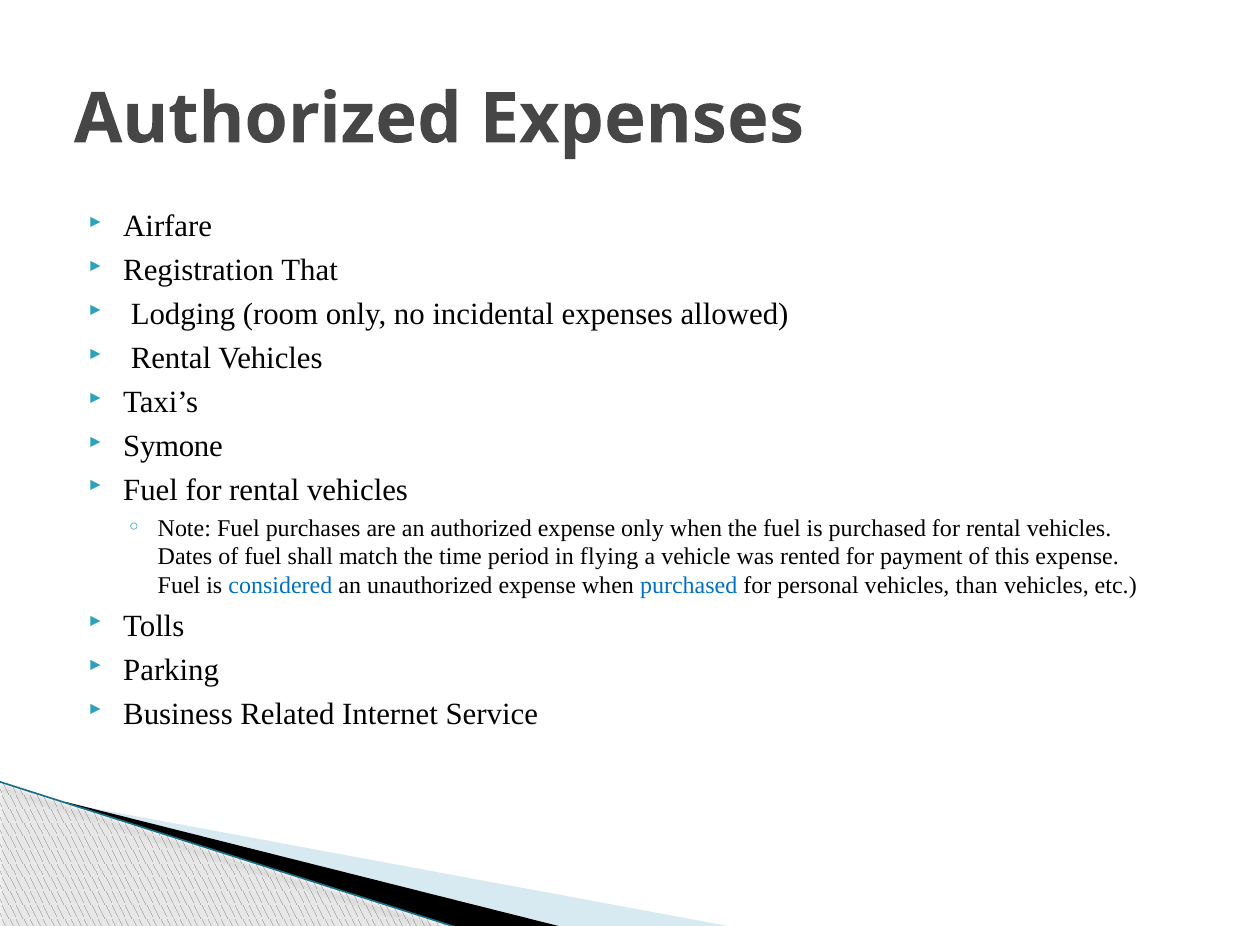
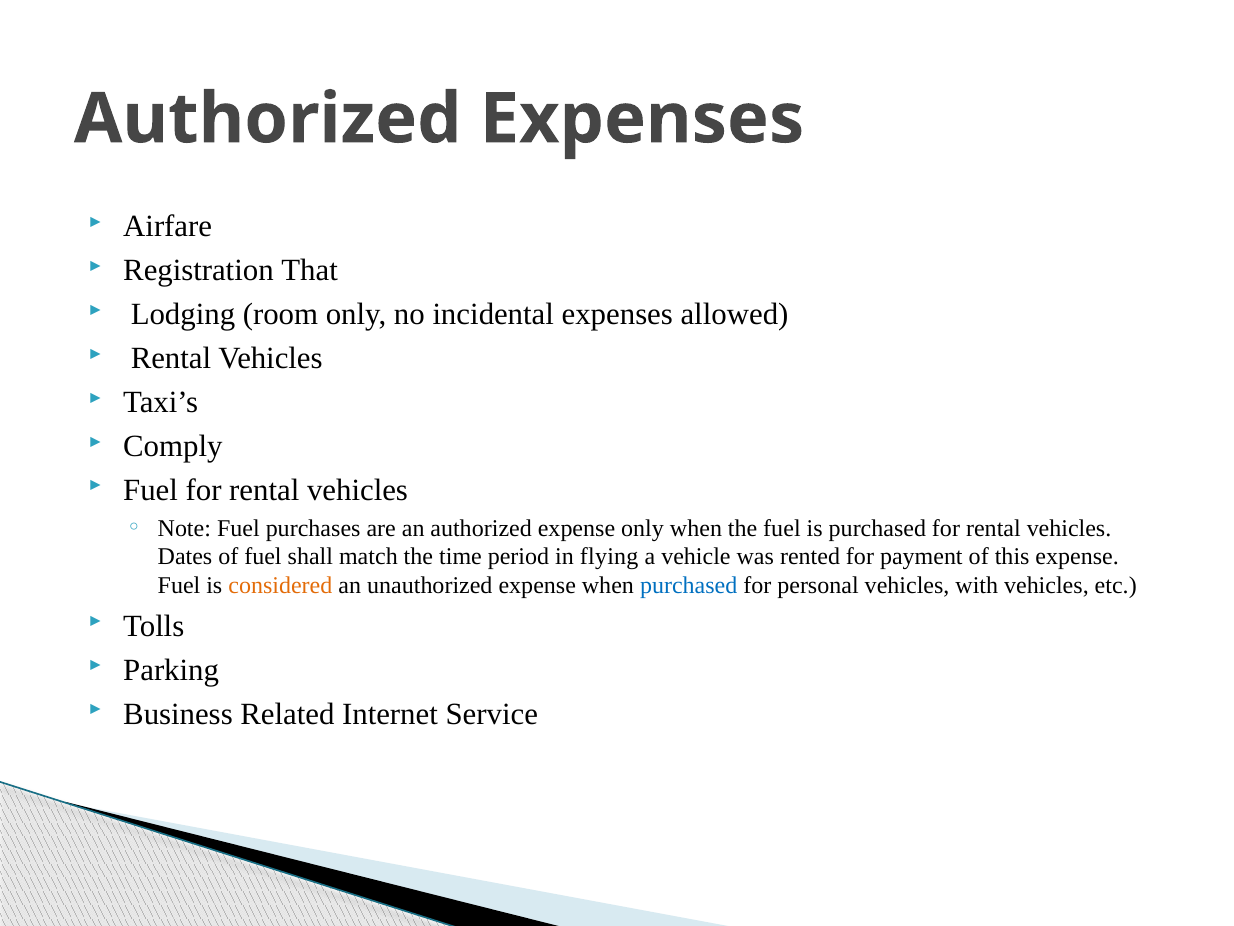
Symone: Symone -> Comply (173, 446)
considered colour: blue -> orange (280, 585)
than: than -> with (977, 585)
